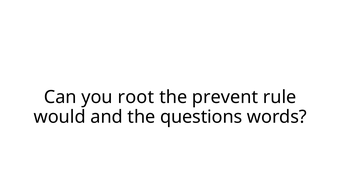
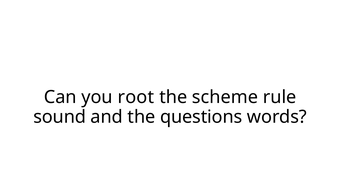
prevent: prevent -> scheme (225, 97)
would: would -> sound (60, 117)
